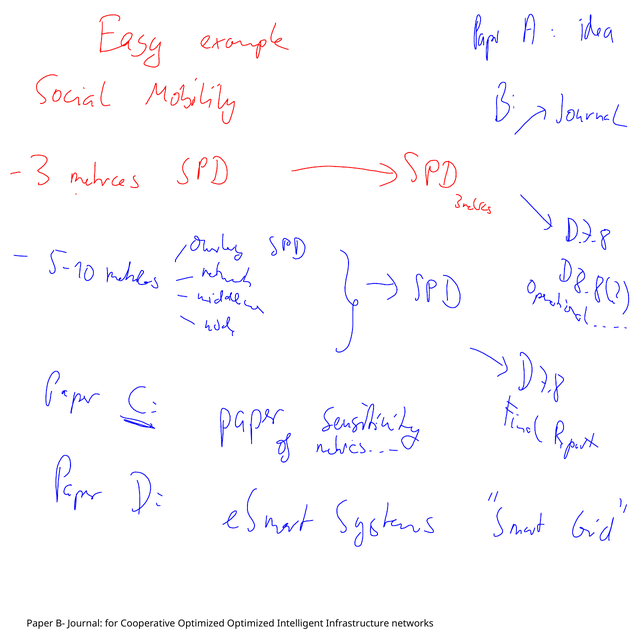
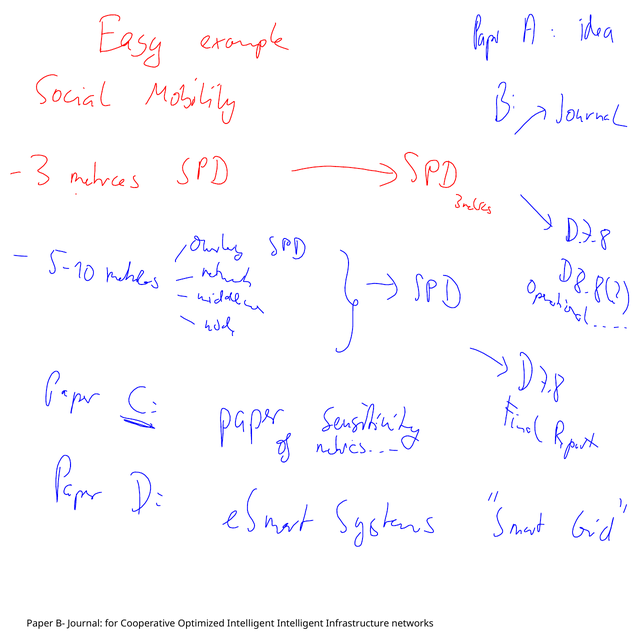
Optimized Optimized: Optimized -> Intelligent (251, 624)
